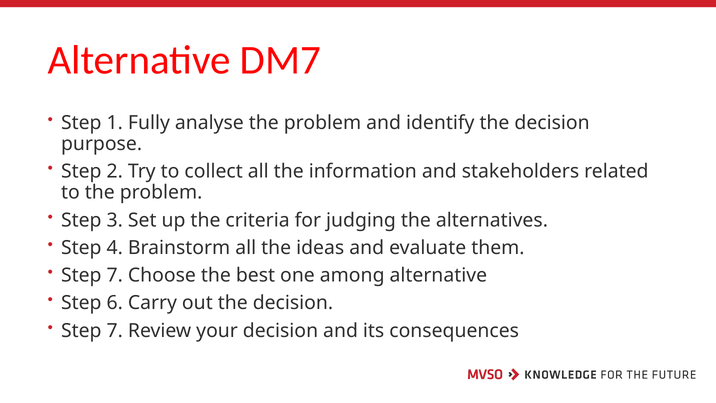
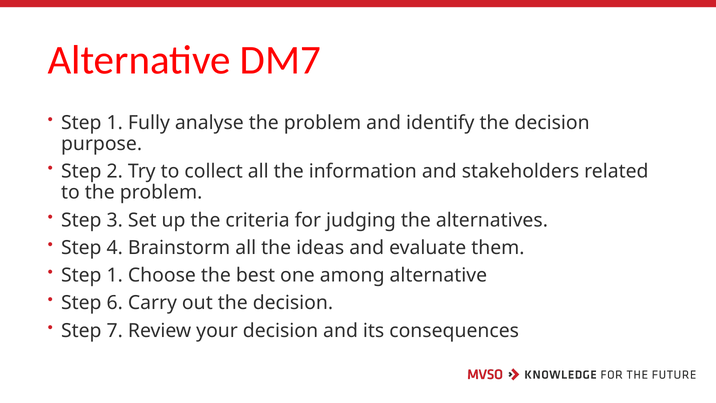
7: 7 -> 1 (115, 275)
